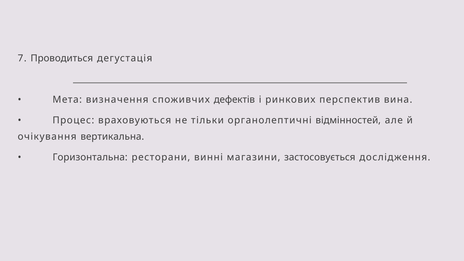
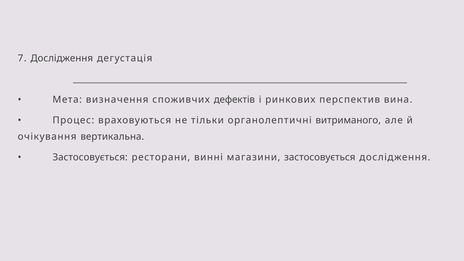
7 Проводиться: Проводиться -> Дослідження (62, 58)
відмінностей: відмінностей -> витриманого (348, 120)
Горизонтальна: Горизонтальна -> Застосовується (90, 157)
